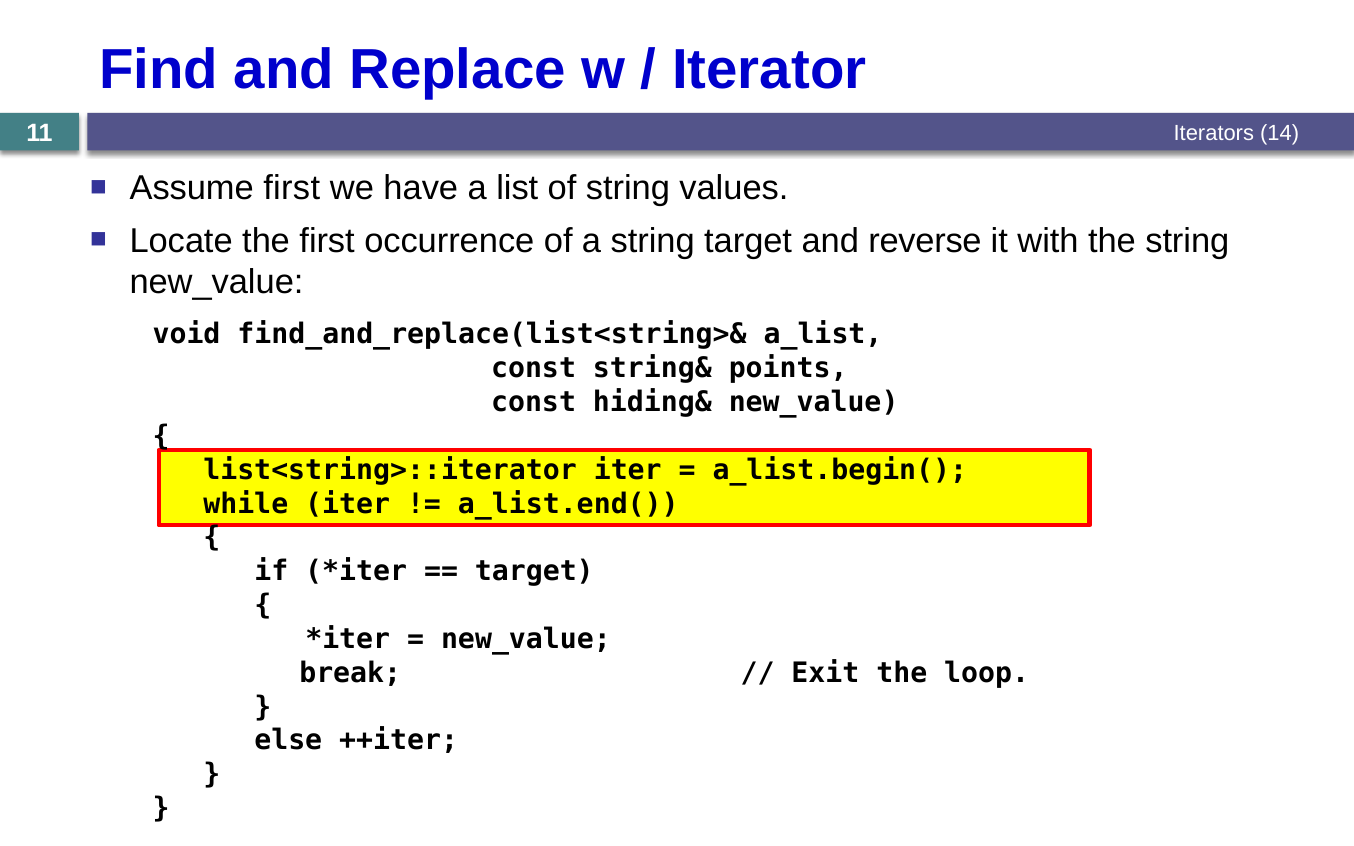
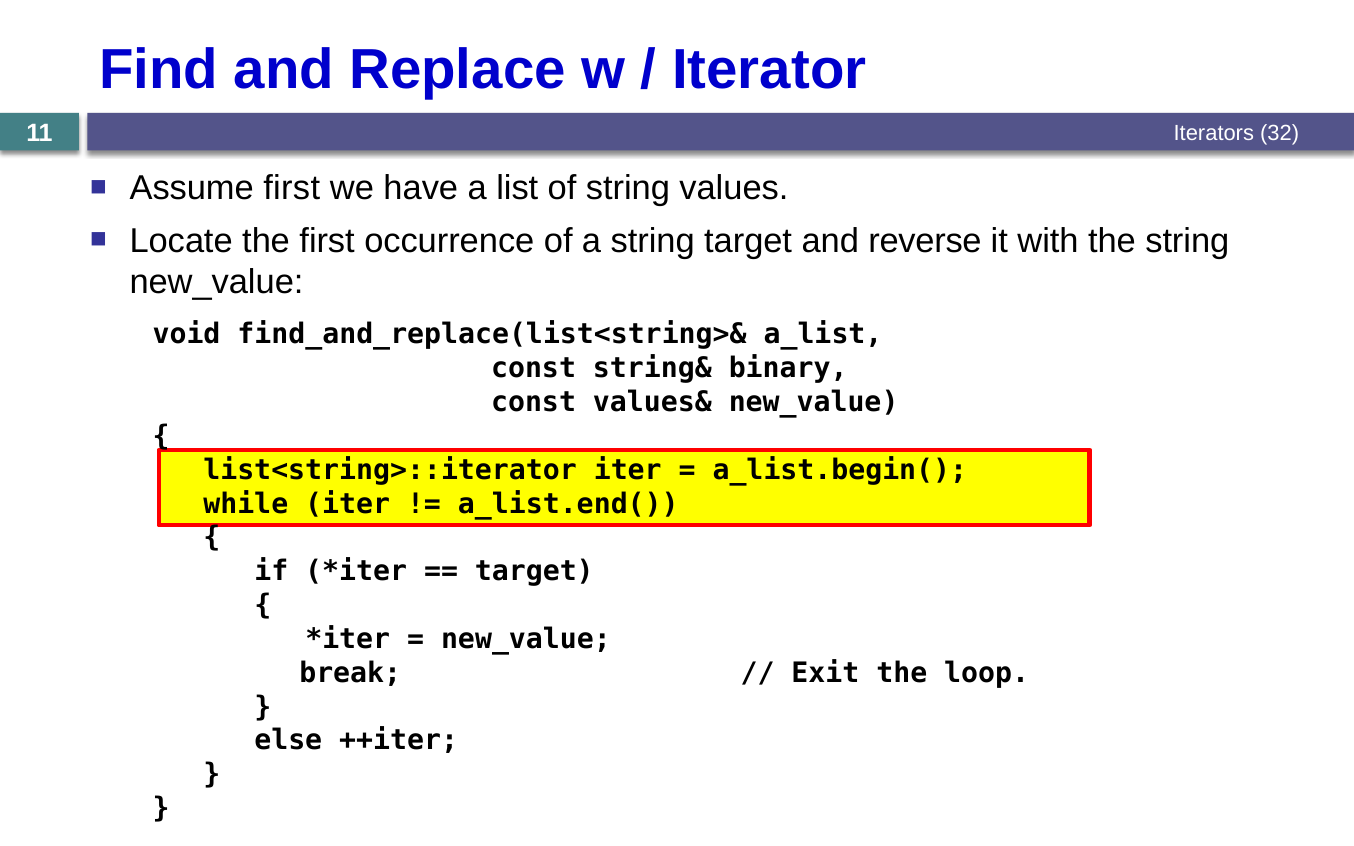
14: 14 -> 32 (1280, 133)
points: points -> binary (788, 369)
hiding&: hiding& -> values& (652, 402)
